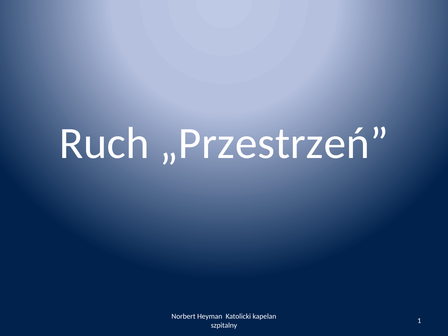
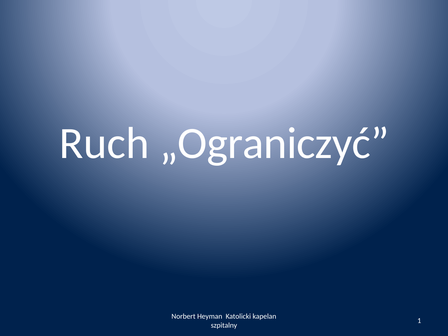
„Przestrzeń: „Przestrzeń -> „Ograniczyć (274, 144)
